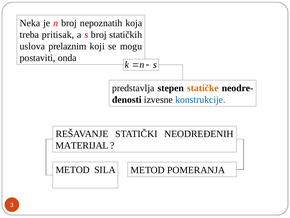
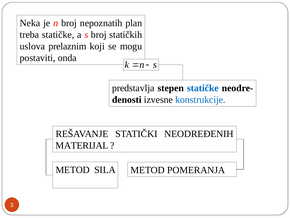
koja: koja -> plan (134, 23)
treba pritisak: pritisak -> statičke (58, 35)
statičke colour: orange -> blue (203, 88)
